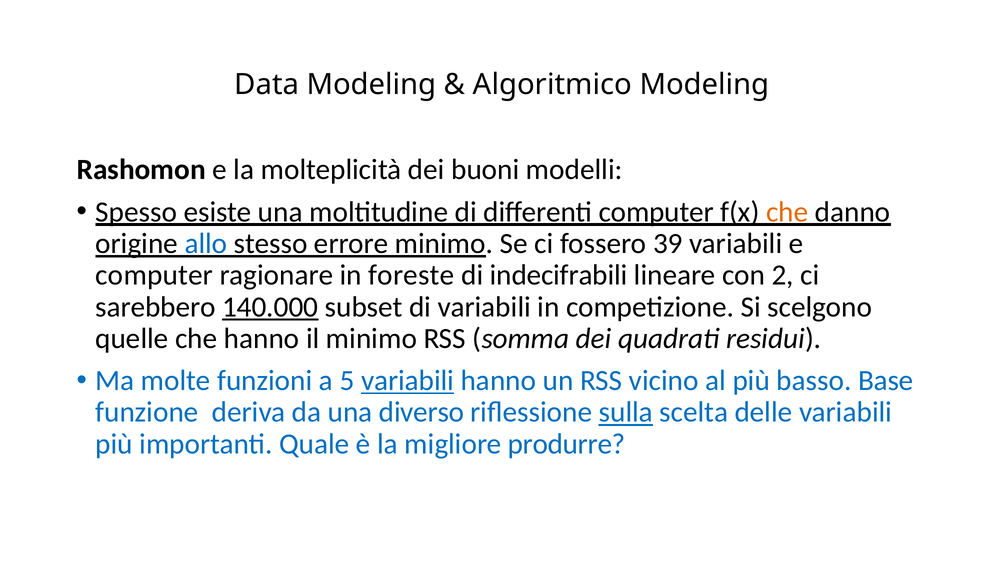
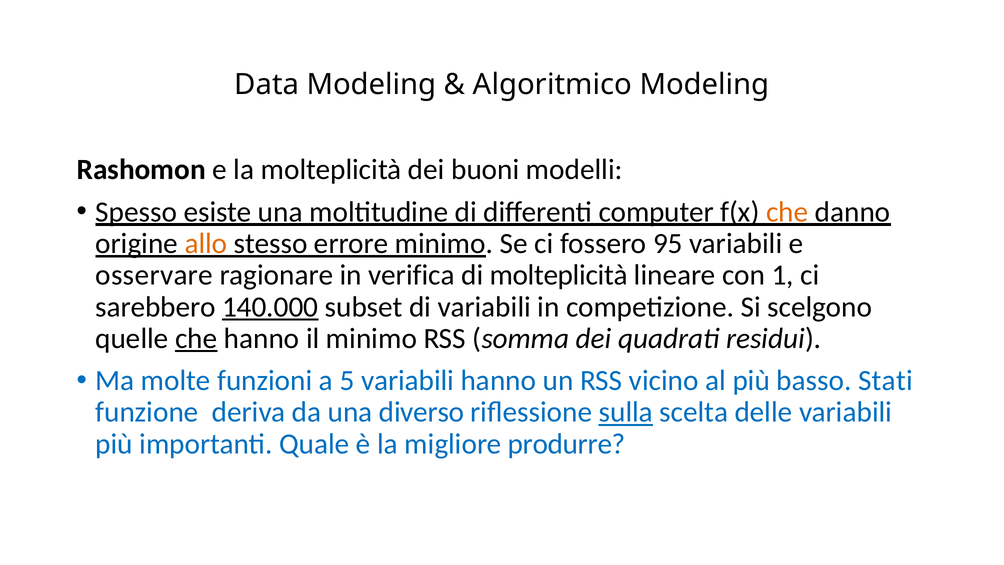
allo colour: blue -> orange (206, 243)
39: 39 -> 95 (668, 243)
computer: computer -> osservare (154, 275)
foreste: foreste -> verifica (411, 275)
di indecifrabili: indecifrabili -> molteplicità (559, 275)
2: 2 -> 1 (783, 275)
che underline: none -> present (196, 338)
variabili underline: present -> none (408, 380)
Base: Base -> Stati (886, 380)
